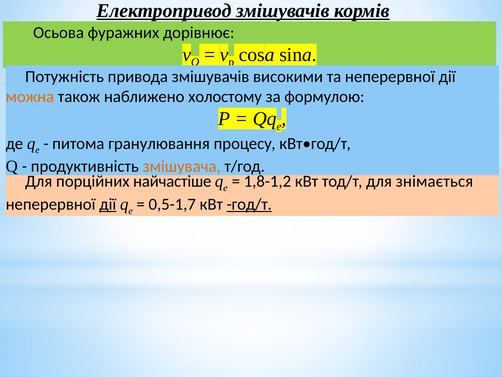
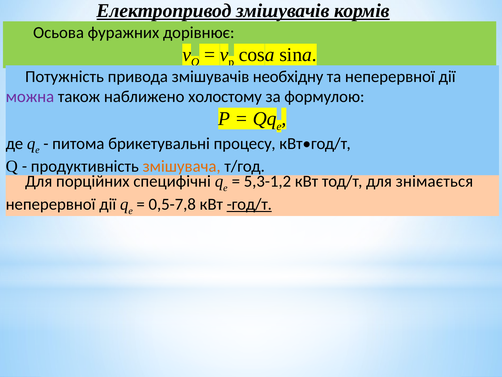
високими: високими -> необхідну (288, 76)
можна colour: orange -> purple (30, 97)
гранулювання: гранулювання -> брикетувальні (159, 143)
найчастіше: найчастіше -> специфічні (172, 181)
1,8-1,2: 1,8-1,2 -> 5,3-1,2 (267, 181)
дії underline: present -> none (108, 204)
0,5-1,7: 0,5-1,7 -> 0,5-7,8 (172, 204)
